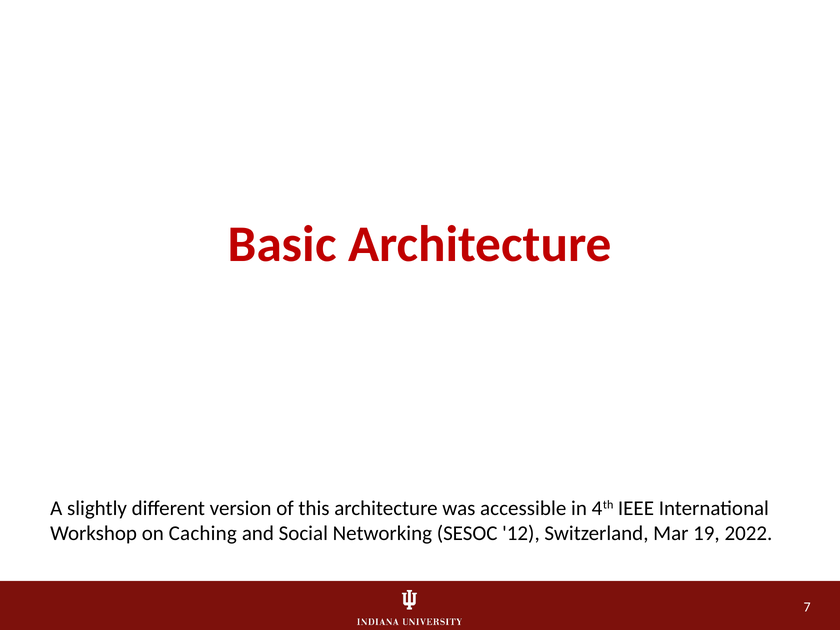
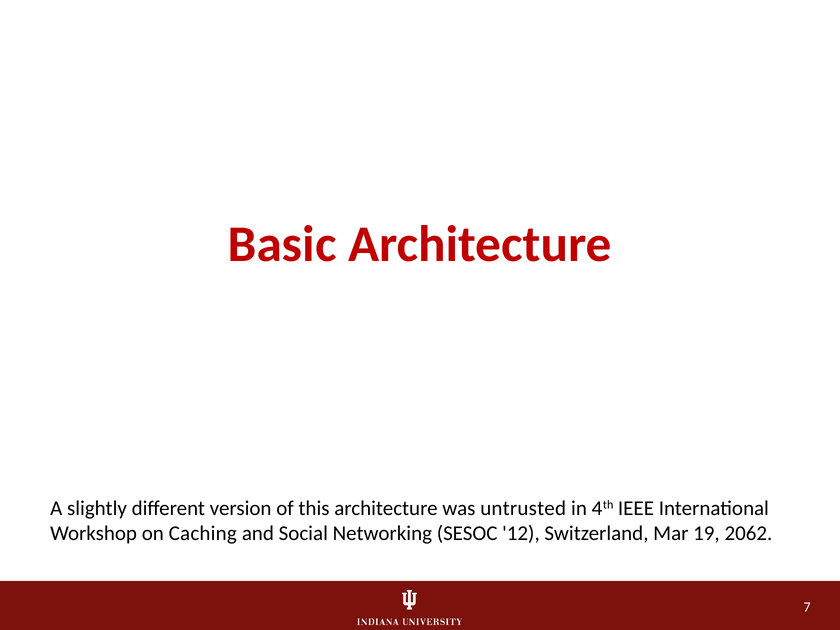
accessible: accessible -> untrusted (523, 508)
2022: 2022 -> 2062 (748, 533)
